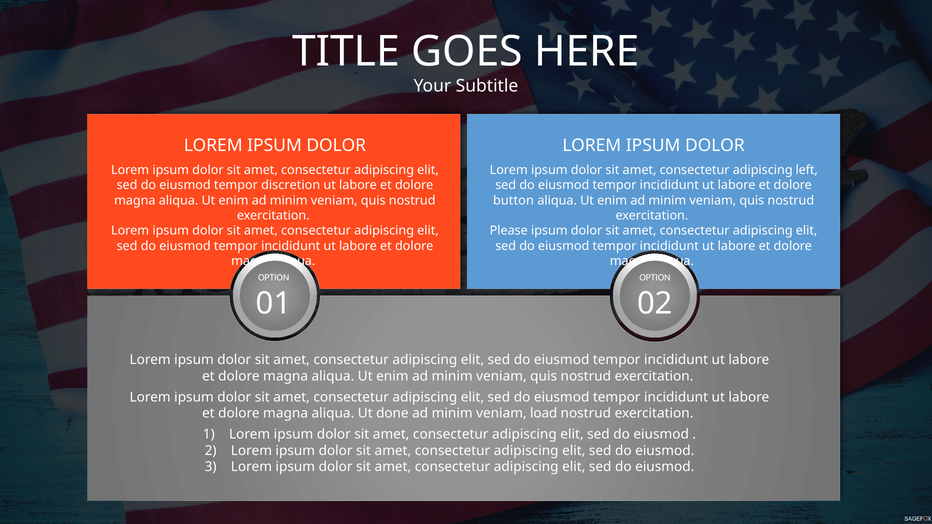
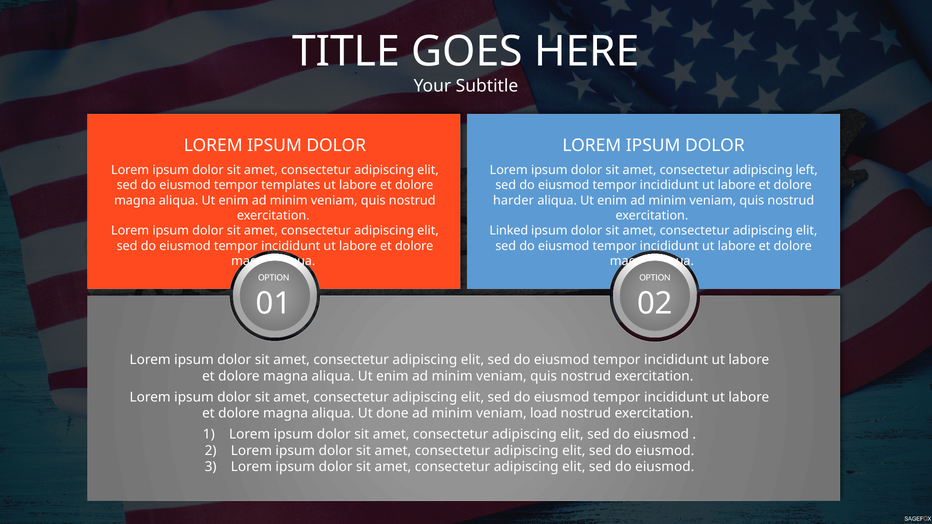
discretion: discretion -> templates (291, 185)
button: button -> harder (513, 200)
Please: Please -> Linked (509, 231)
